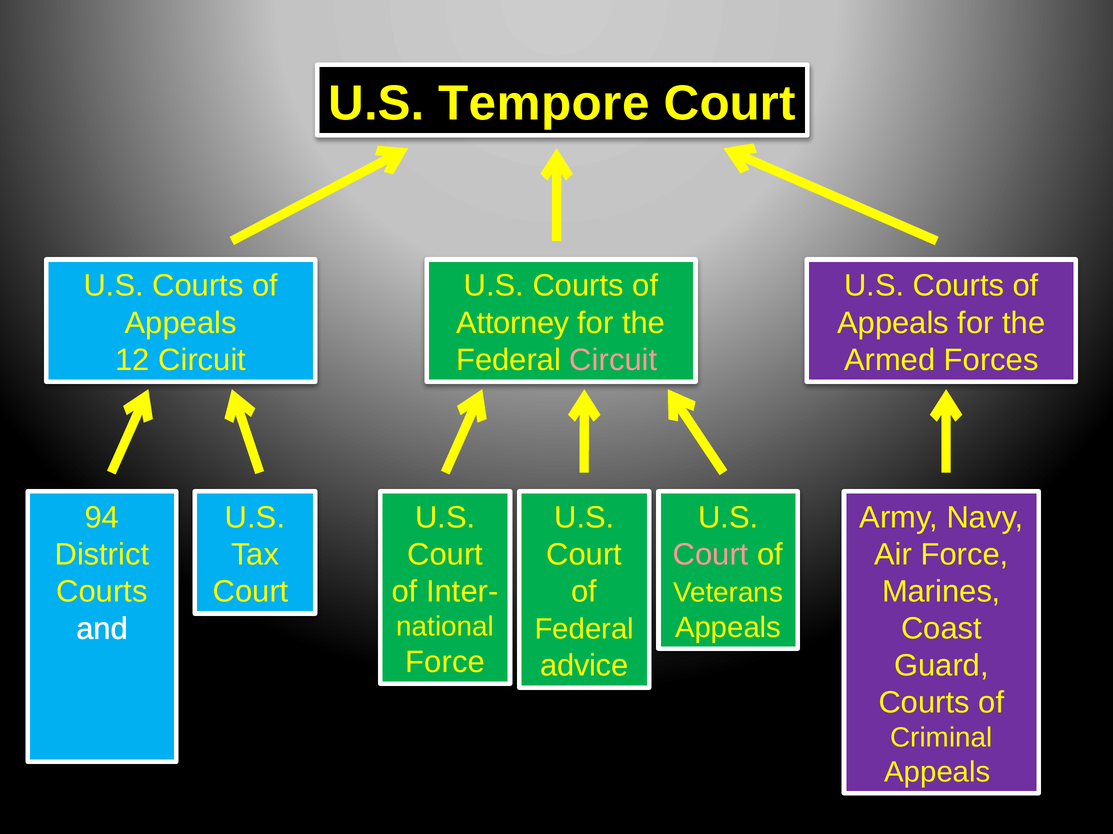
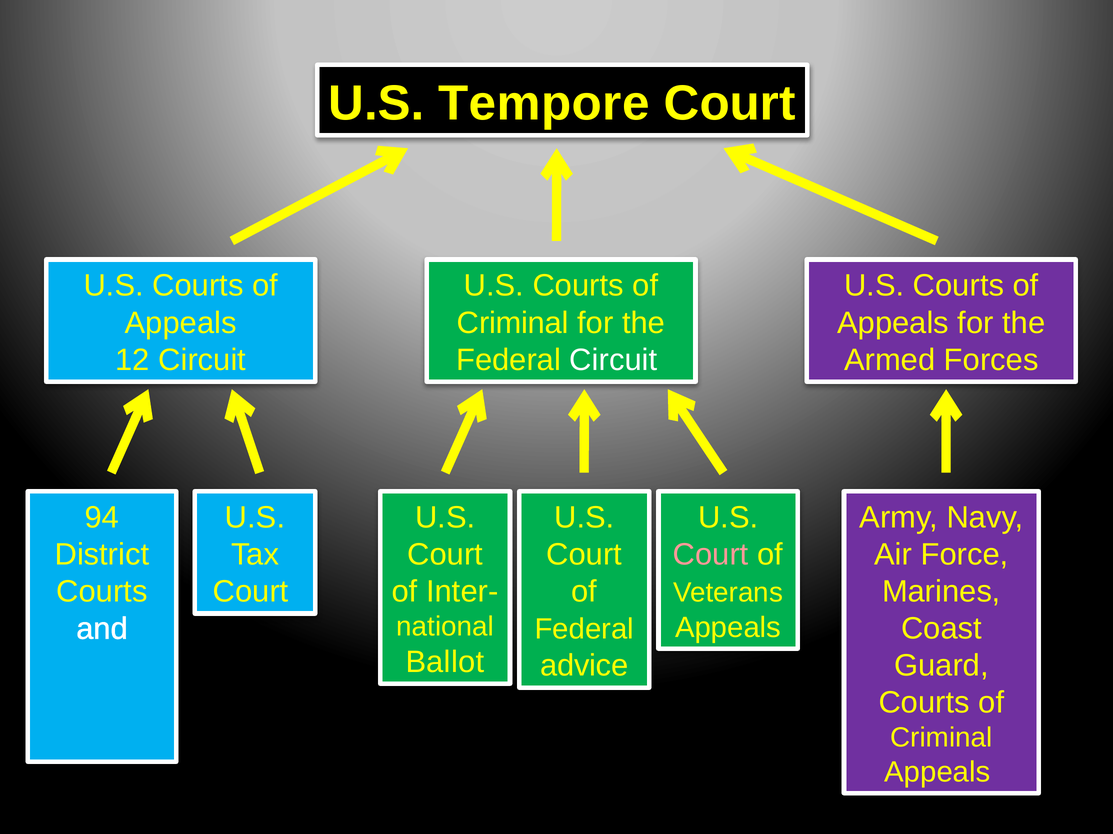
Attorney: Attorney -> Criminal (513, 323)
Circuit colour: pink -> white (613, 360)
Force: Force -> Ballot (445, 663)
